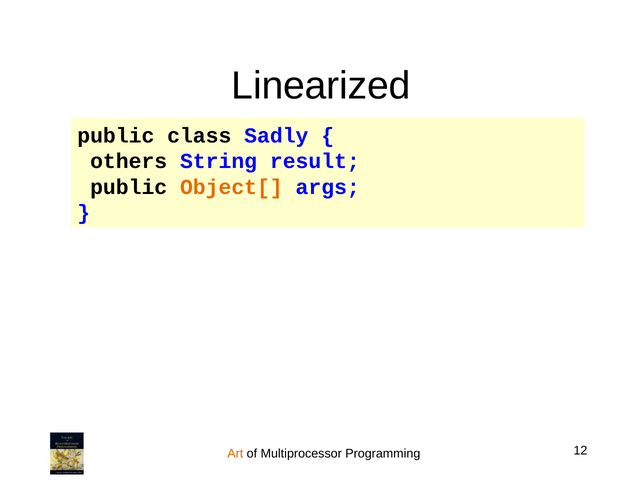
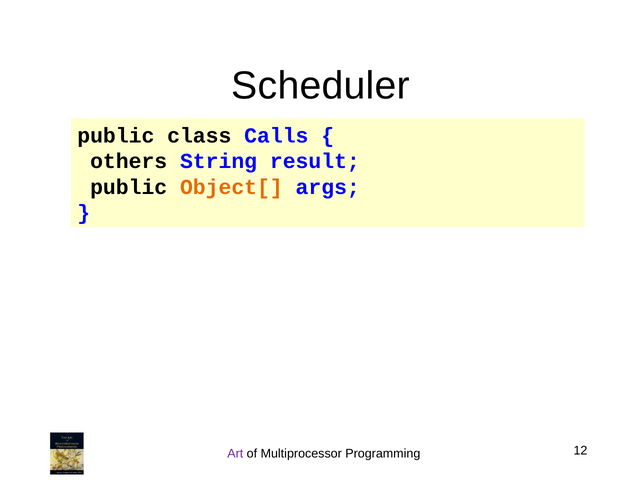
Linearized: Linearized -> Scheduler (321, 86)
Sadly: Sadly -> Calls (276, 135)
Art colour: orange -> purple (235, 453)
